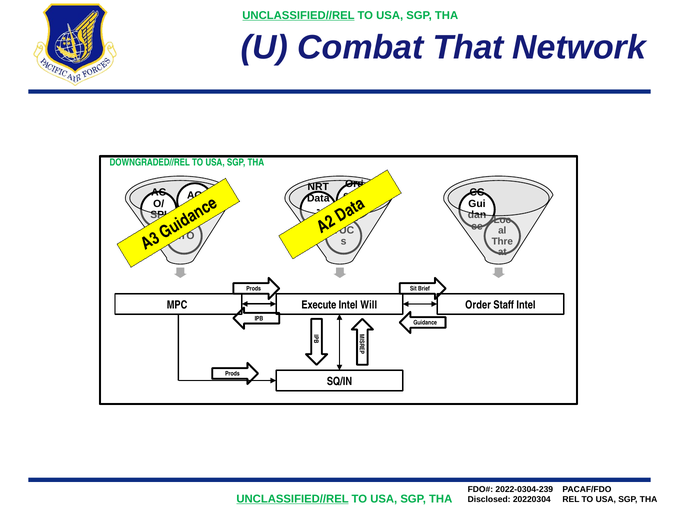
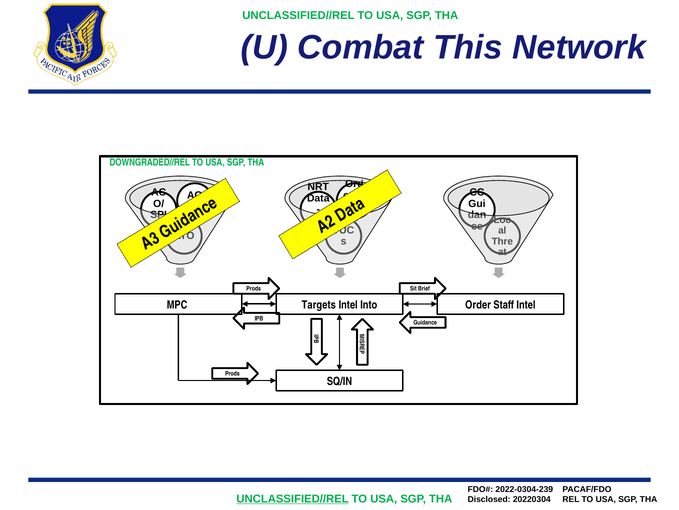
UNCLASSIFIED//REL underline: present -> none (298, 15)
That: That -> This (468, 48)
Execute: Execute -> Targets (319, 304)
Will: Will -> Into (369, 304)
